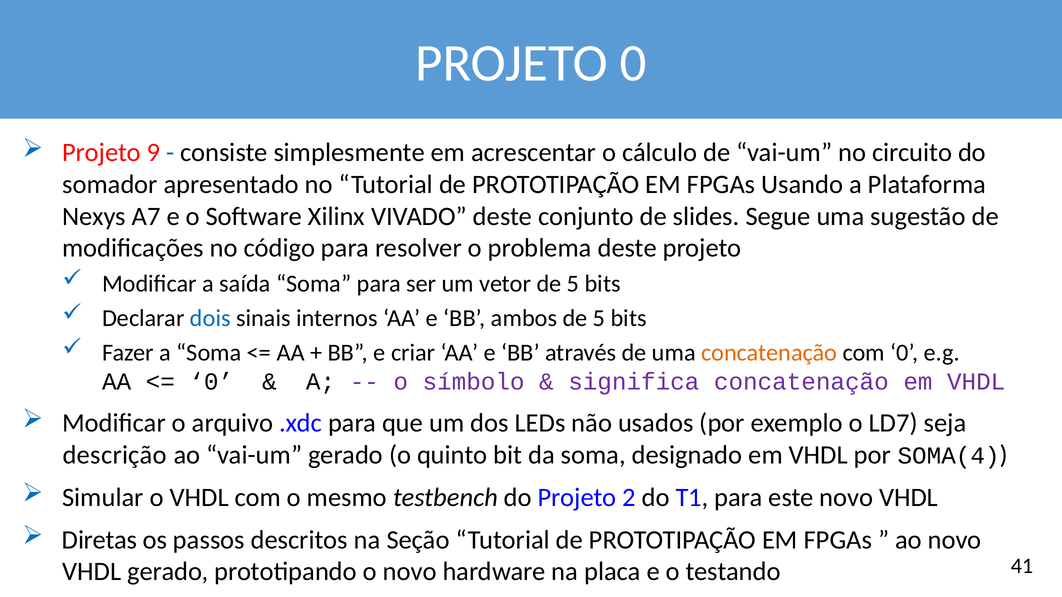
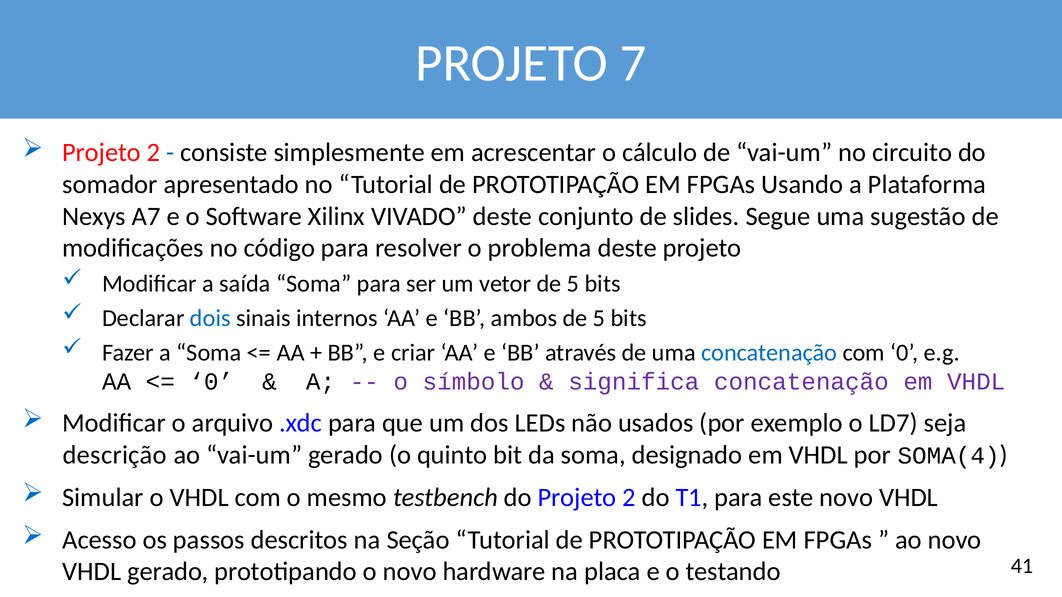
PROJETO 0: 0 -> 7 (633, 63)
9: 9 -> 2 (154, 153)
concatenação colour: orange -> blue (769, 353)
Diretas: Diretas -> Acesso (99, 540)
